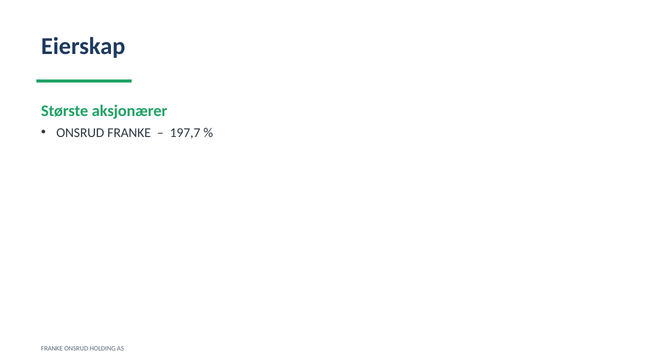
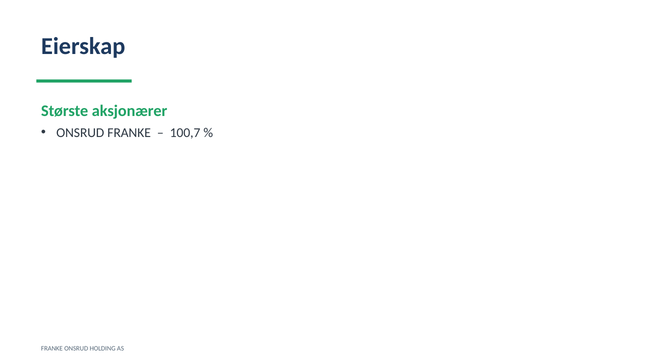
197,7: 197,7 -> 100,7 (185, 133)
